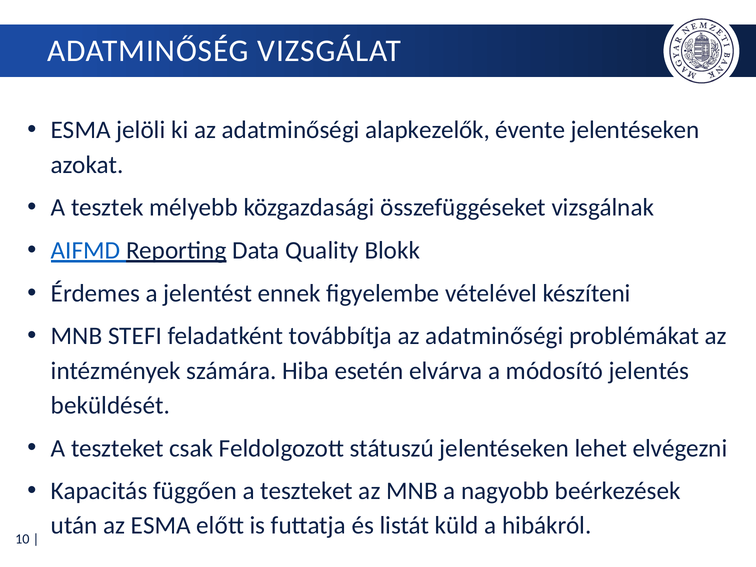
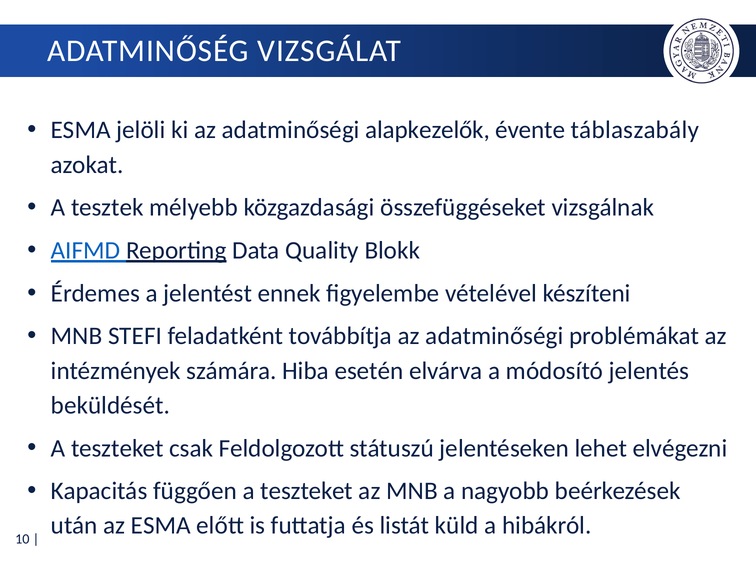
évente jelentéseken: jelentéseken -> táblaszabály (635, 130)
